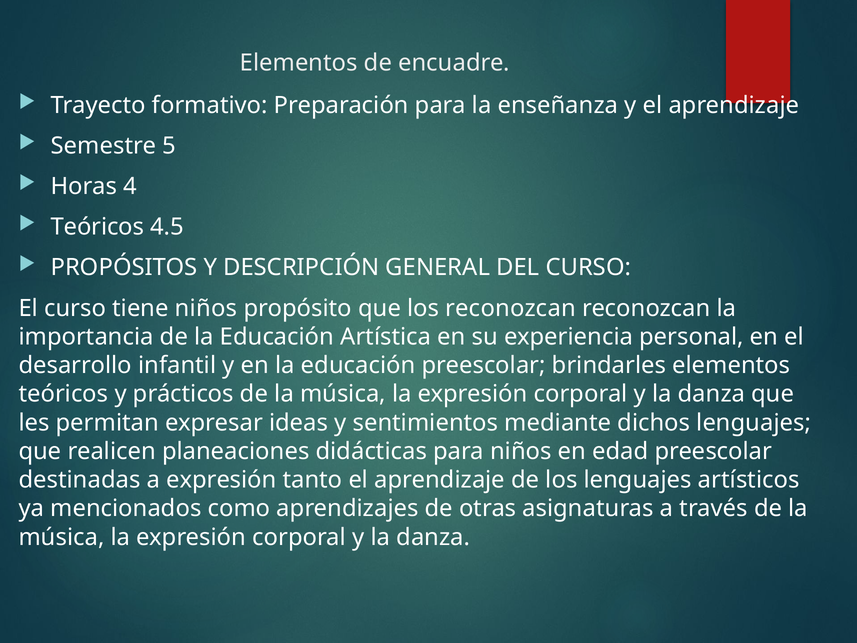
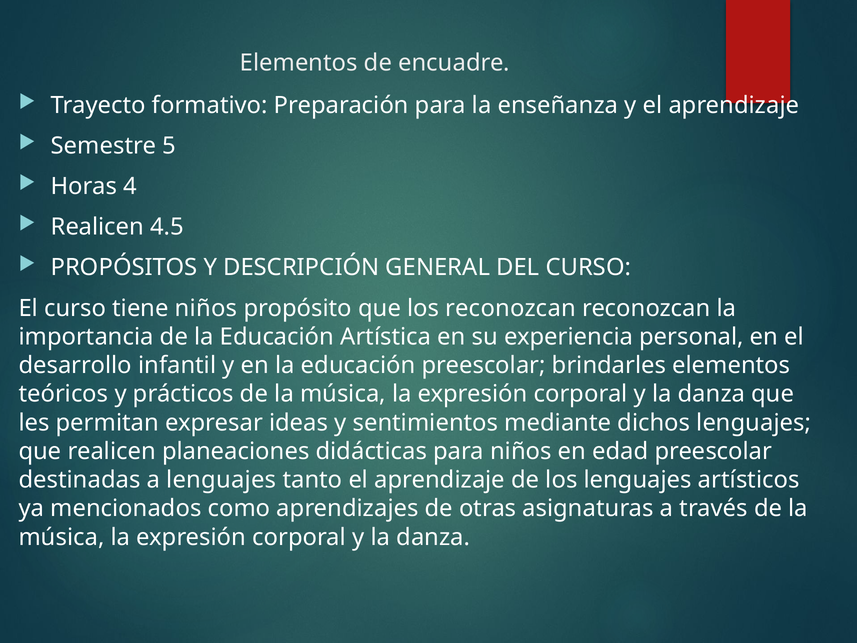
Teóricos: Teóricos -> Realicen (97, 227)
a expresión: expresión -> lenguajes (221, 480)
